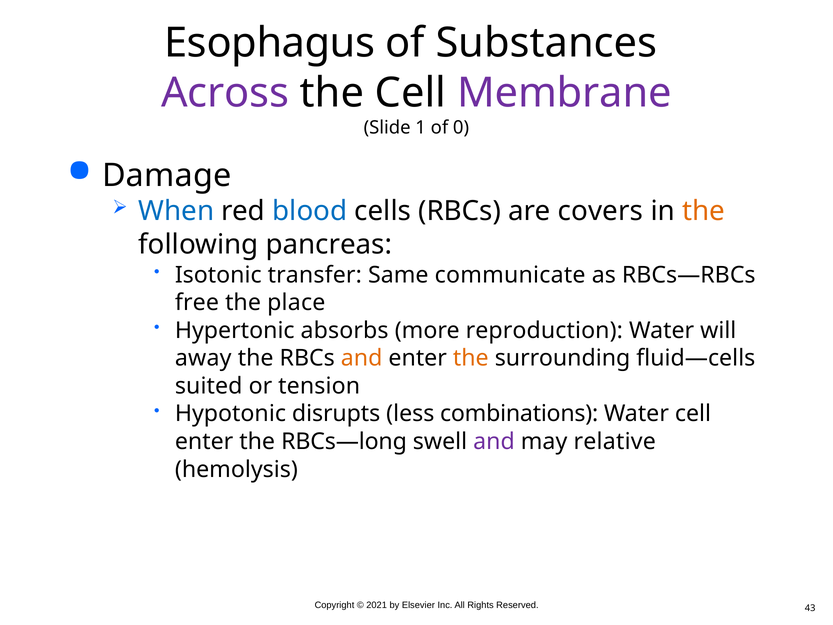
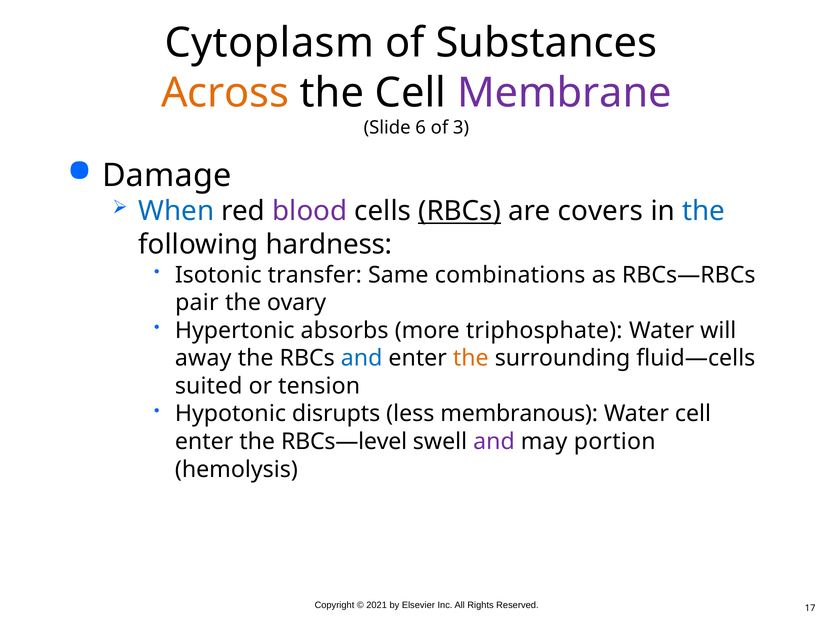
Esophagus: Esophagus -> Cytoplasm (269, 43)
Across colour: purple -> orange (225, 93)
1: 1 -> 6 (421, 128)
0: 0 -> 3 (461, 128)
blood colour: blue -> purple (310, 211)
RBCs underline: none -> present (460, 211)
the colour: orange -> blue (704, 211)
pancreas: pancreas -> hardness (329, 245)
communicate: communicate -> combinations (510, 275)
free: free -> pair (197, 303)
place: place -> ovary (297, 303)
reproduction: reproduction -> triphosphate (544, 330)
and colour: orange -> blue (362, 358)
combinations: combinations -> membranous (519, 414)
RBCs—long: RBCs—long -> RBCs—level (344, 441)
relative: relative -> portion (615, 441)
43: 43 -> 17 (810, 608)
